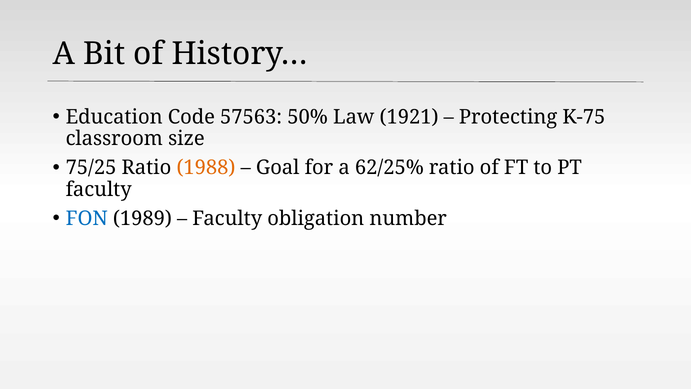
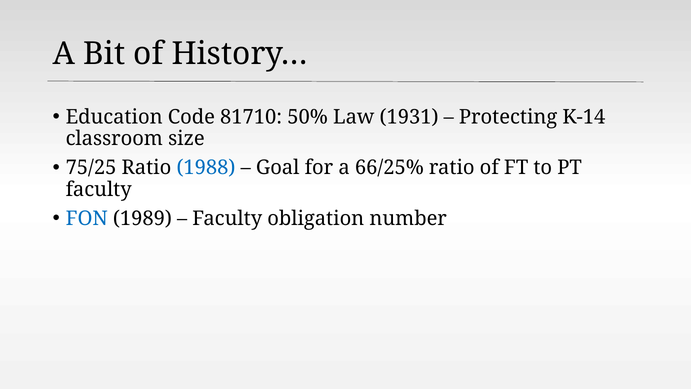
57563: 57563 -> 81710 (251, 117)
1921: 1921 -> 1931 (409, 117)
K-75: K-75 -> K-14 (584, 117)
1988 colour: orange -> blue (206, 168)
62/25%: 62/25% -> 66/25% (389, 168)
